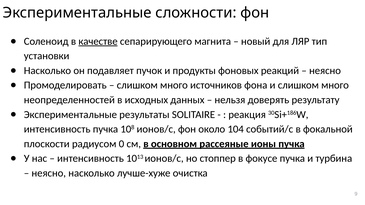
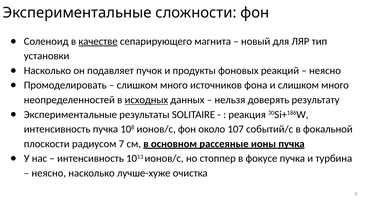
исходных underline: none -> present (146, 100)
104: 104 -> 107 (236, 129)
0: 0 -> 7 (121, 144)
